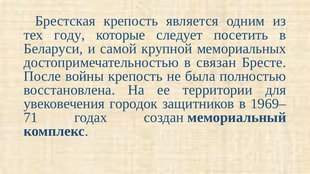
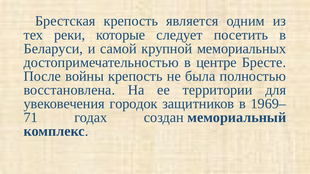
году: году -> реки (70, 35)
связан: связан -> центре (216, 63)
